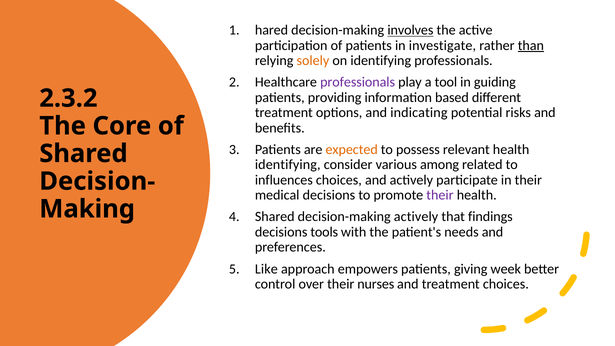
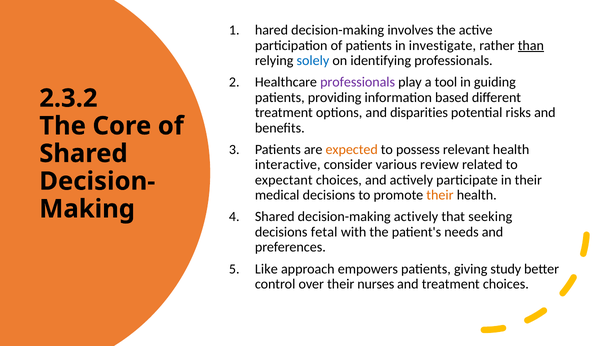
involves underline: present -> none (410, 30)
solely colour: orange -> blue (313, 61)
indicating: indicating -> disparities (419, 113)
identifying: identifying -> interactive (288, 165)
among: among -> review (439, 165)
influences: influences -> expectant (284, 180)
their colour: purple -> orange (440, 195)
findings: findings -> seeking (490, 217)
tools: tools -> fetal (324, 232)
week: week -> study (506, 269)
